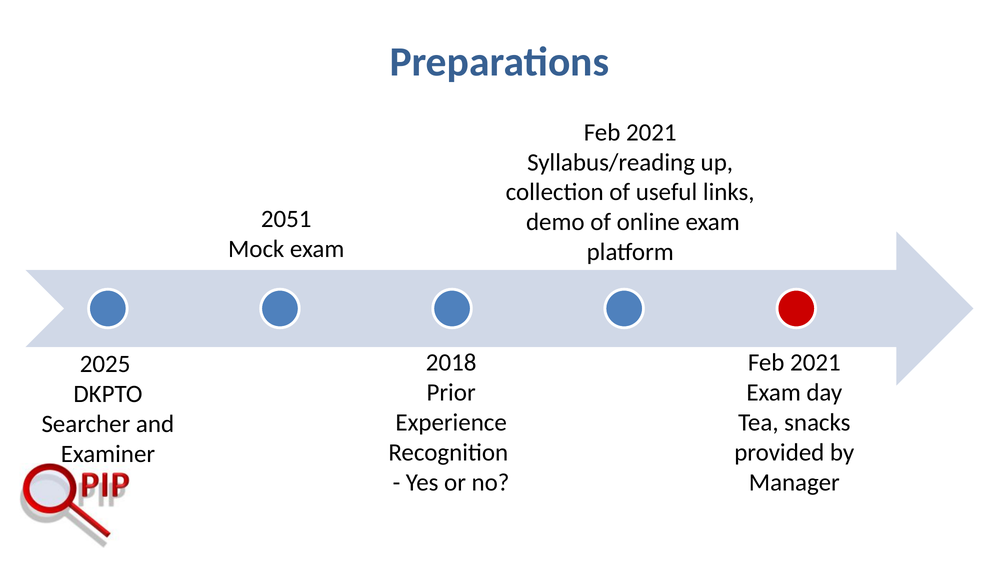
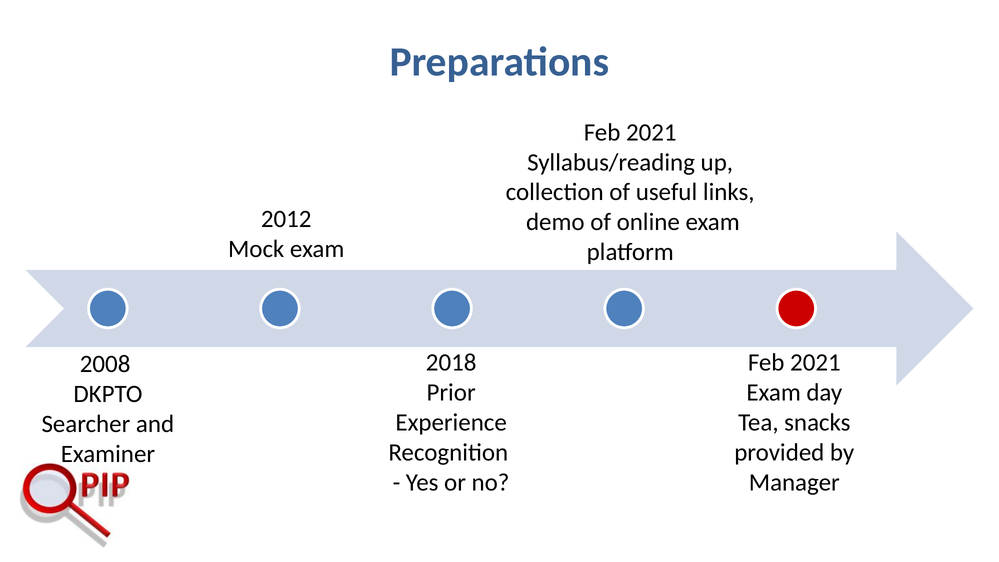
2051: 2051 -> 2012 (286, 219)
2025: 2025 -> 2008 (105, 364)
